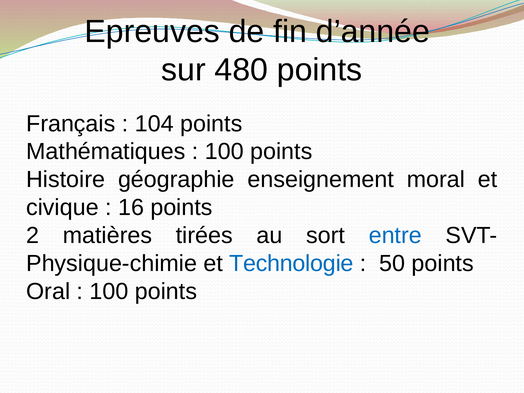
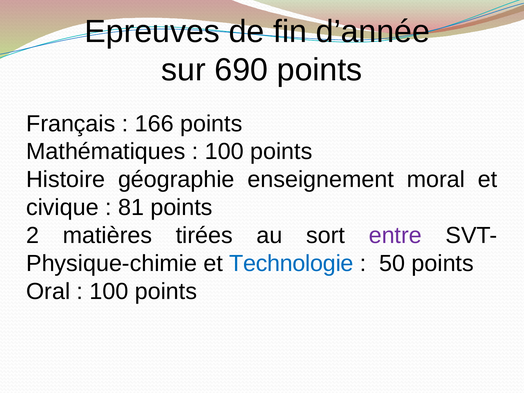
480: 480 -> 690 (241, 70)
104: 104 -> 166 (154, 124)
16: 16 -> 81 (131, 208)
entre colour: blue -> purple (395, 235)
